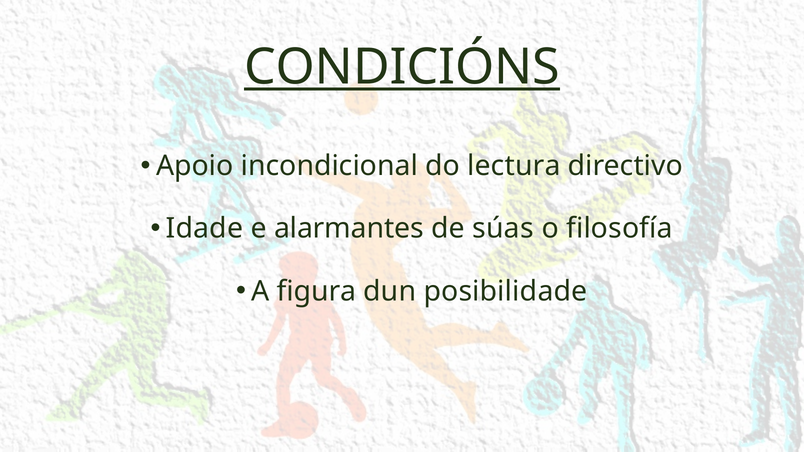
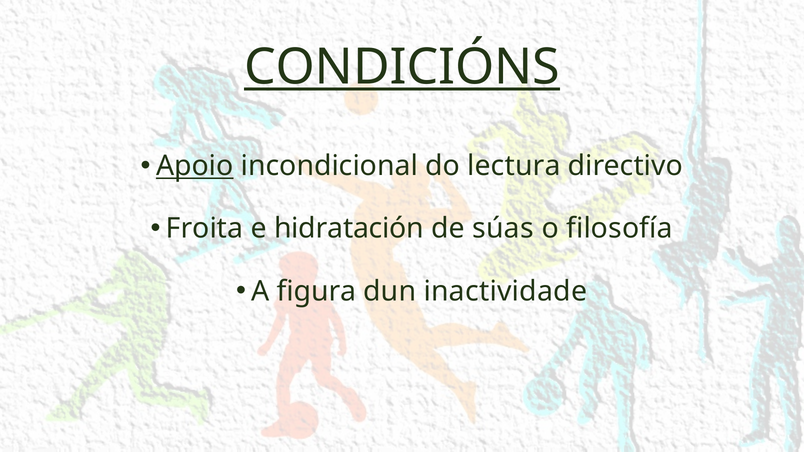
Apoio underline: none -> present (195, 166)
Idade: Idade -> Froita (205, 229)
alarmantes: alarmantes -> hidratación (349, 229)
posibilidade: posibilidade -> inactividade (505, 291)
